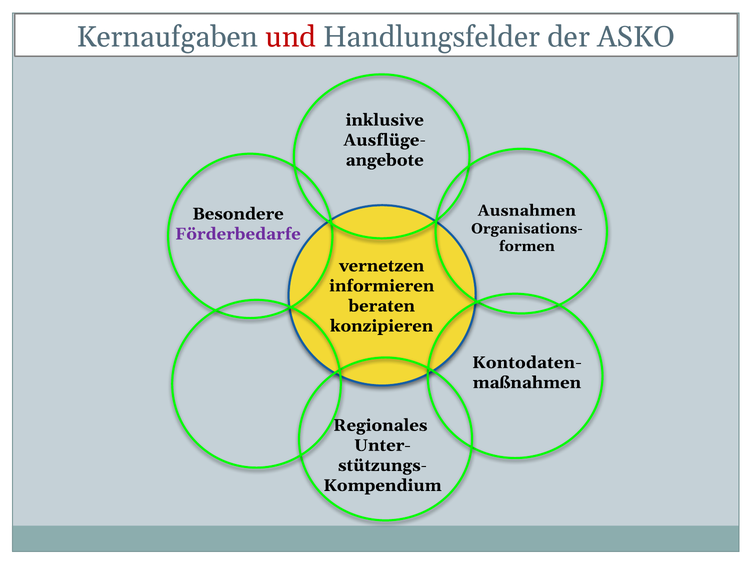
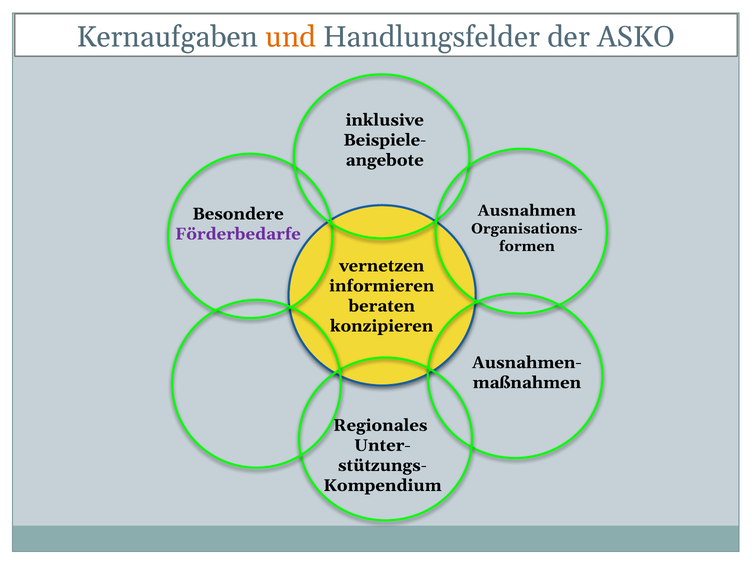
und colour: red -> orange (291, 37)
Ausflüge-: Ausflüge- -> Beispiele- (385, 140)
Kontodaten-: Kontodaten- -> Ausnahmen- (527, 363)
